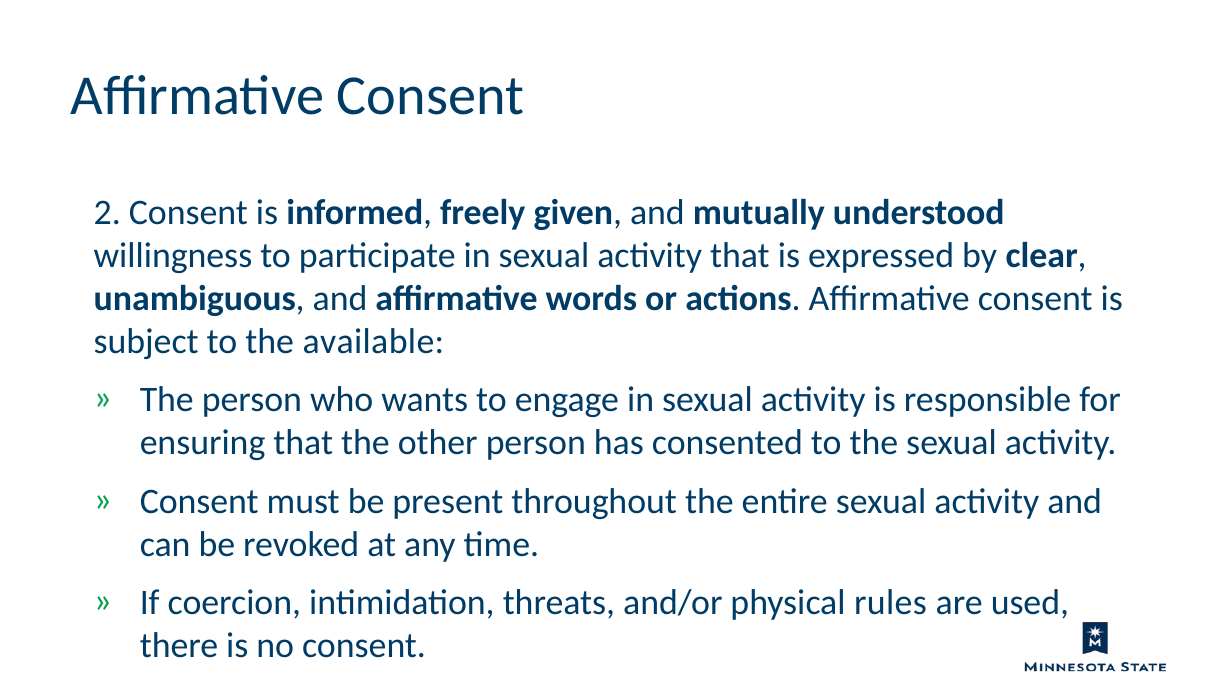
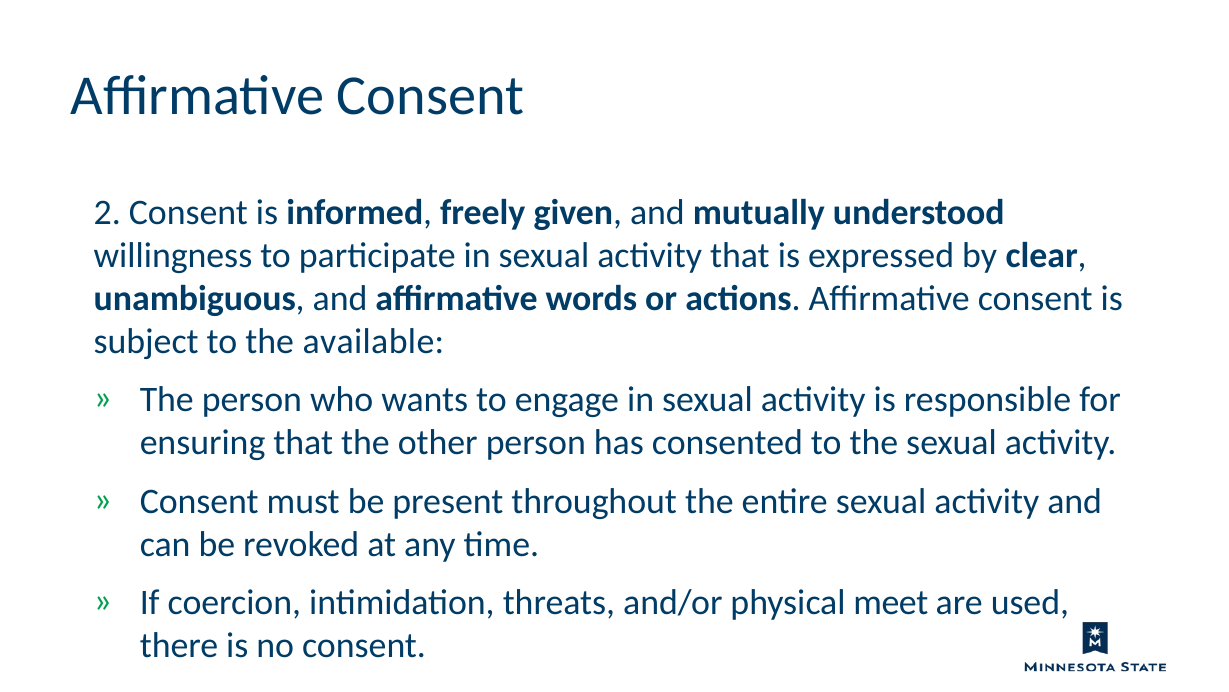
rules: rules -> meet (891, 602)
